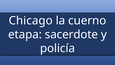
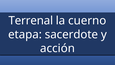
Chicago: Chicago -> Terrenal (31, 21)
policía: policía -> acción (57, 48)
